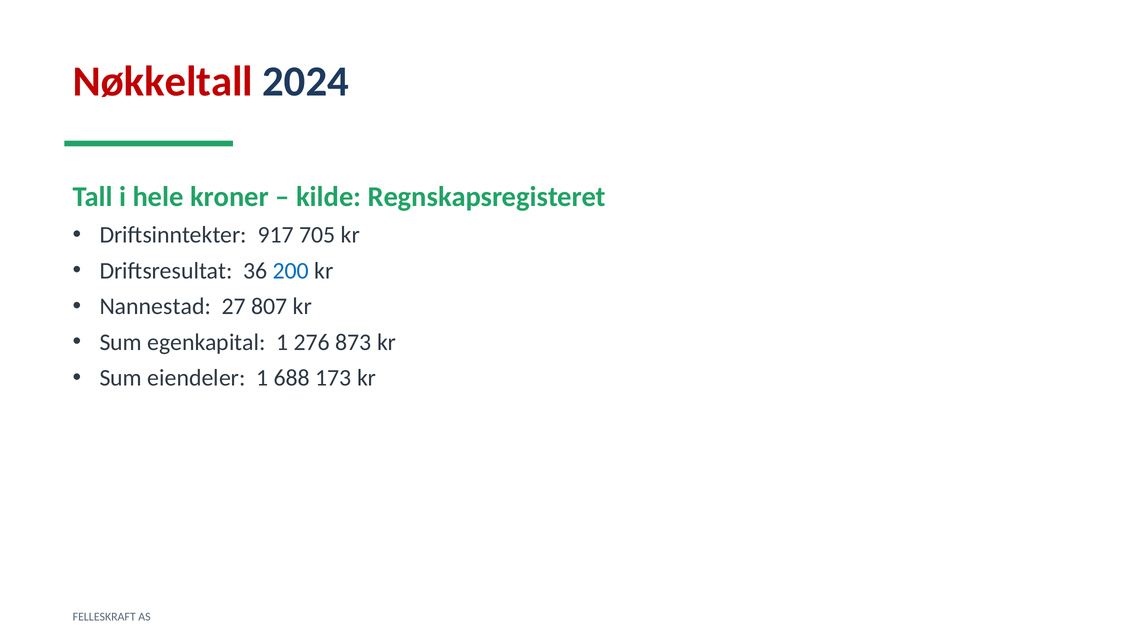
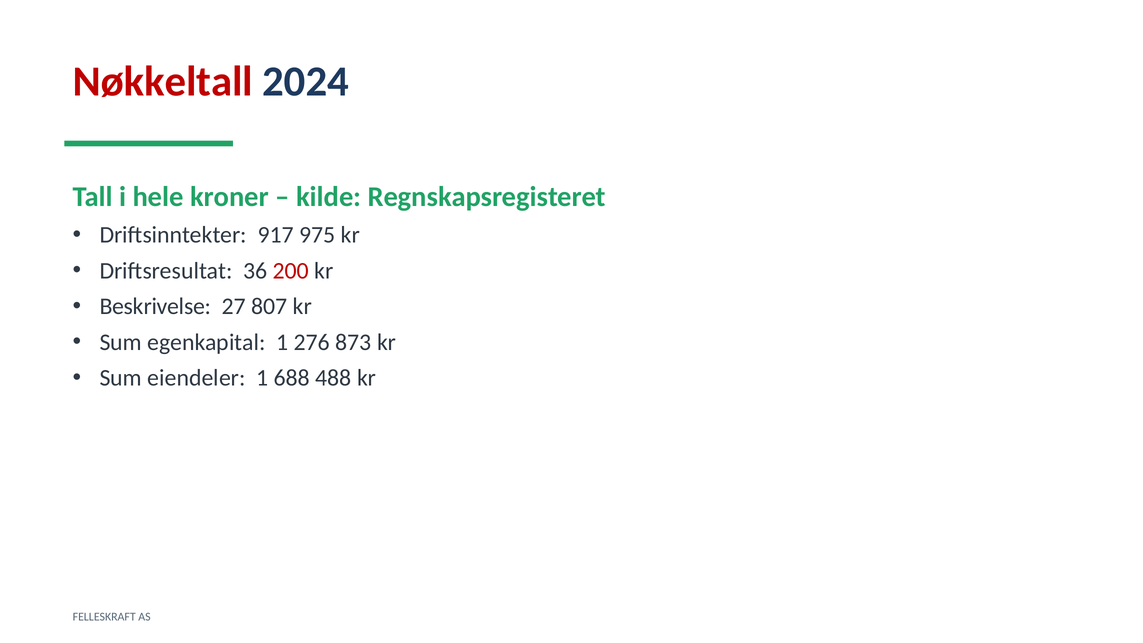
705: 705 -> 975 (317, 235)
200 colour: blue -> red (291, 271)
Nannestad: Nannestad -> Beskrivelse (155, 307)
173: 173 -> 488 (333, 378)
